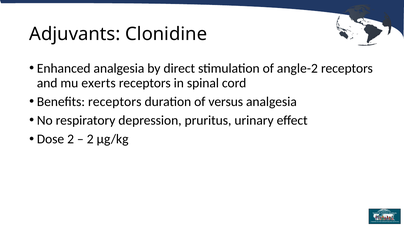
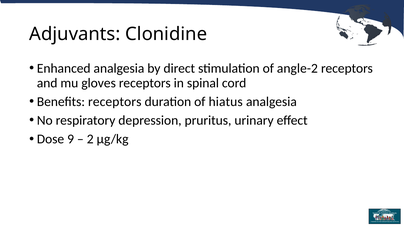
exerts: exerts -> gloves (99, 83)
versus: versus -> hiatus (226, 102)
Dose 2: 2 -> 9 (71, 139)
